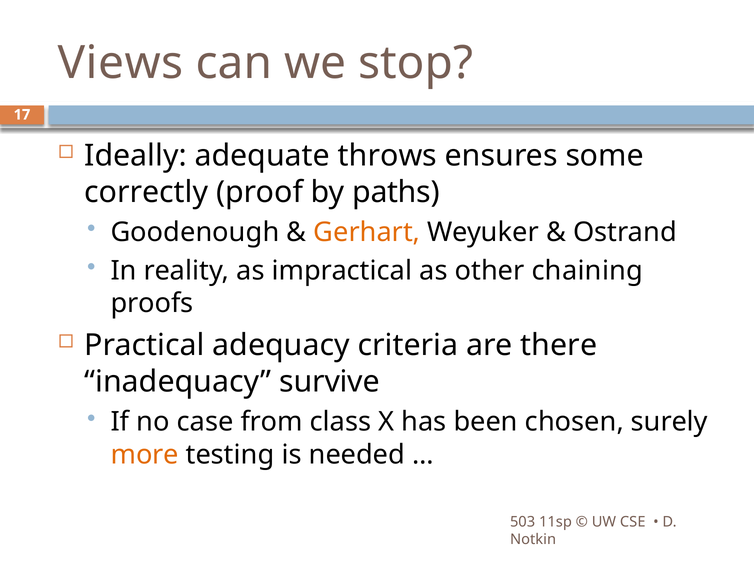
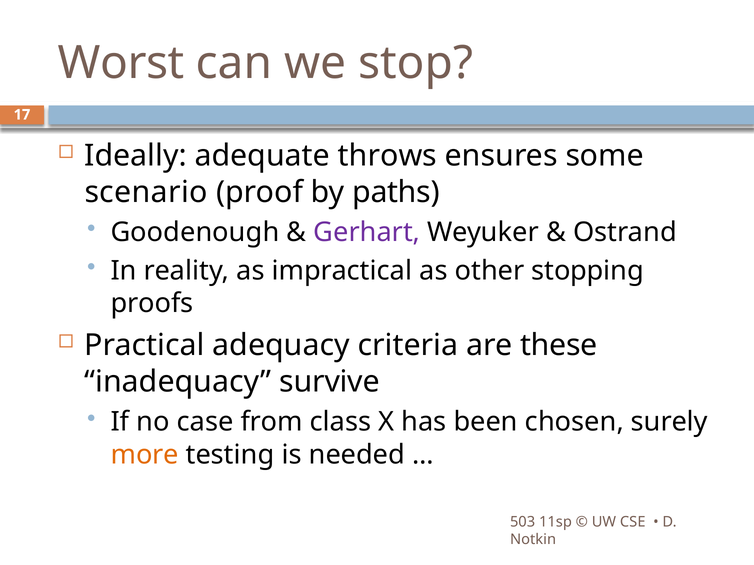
Views: Views -> Worst (121, 63)
correctly: correctly -> scenario (146, 192)
Gerhart colour: orange -> purple (367, 233)
chaining: chaining -> stopping (588, 271)
there: there -> these (559, 346)
